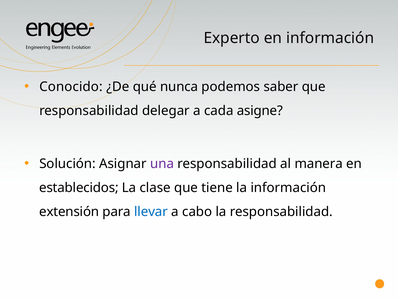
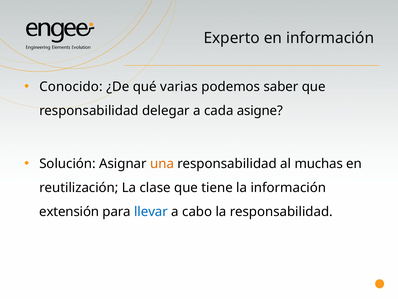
nunca: nunca -> varias (179, 87)
una colour: purple -> orange (162, 164)
manera: manera -> muchas (319, 164)
establecidos: establecidos -> reutilización (79, 187)
